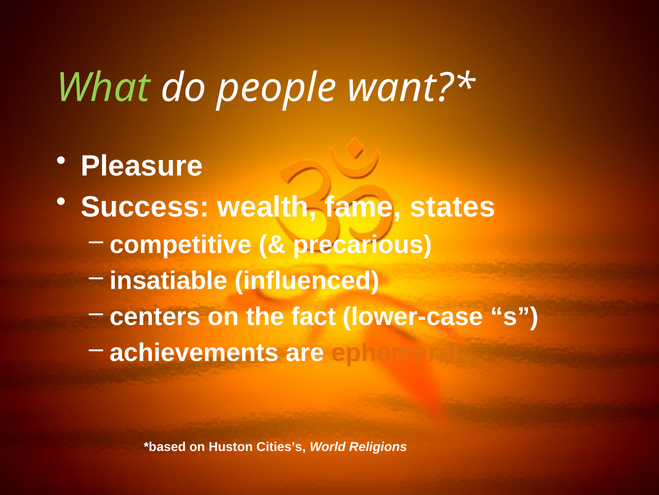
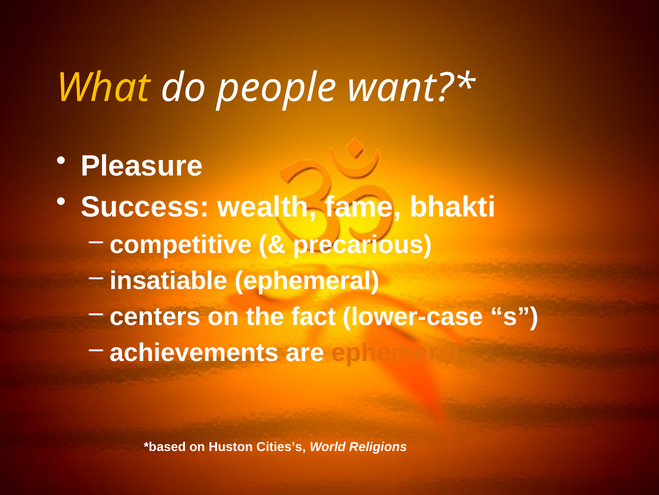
What colour: light green -> yellow (103, 88)
states: states -> bhakti (453, 207)
insatiable influenced: influenced -> ephemeral (307, 280)
